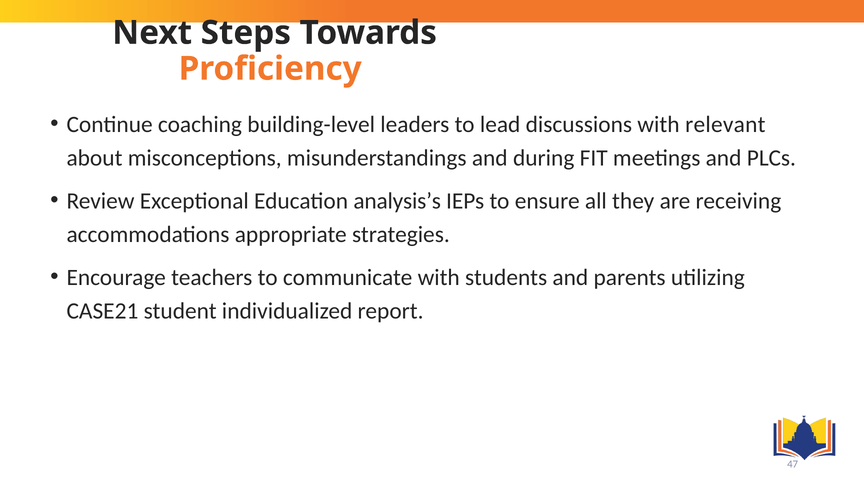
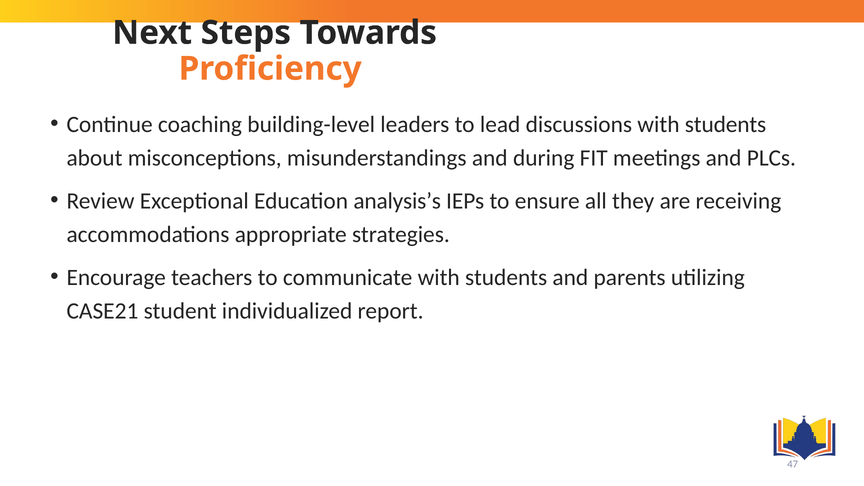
discussions with relevant: relevant -> students (726, 124)
